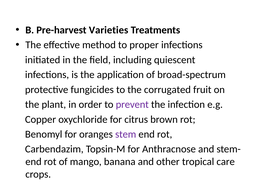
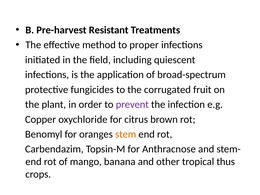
Varieties: Varieties -> Resistant (109, 30)
stem colour: purple -> orange (126, 134)
care: care -> thus (226, 162)
